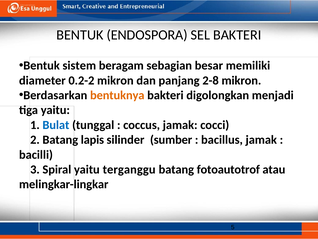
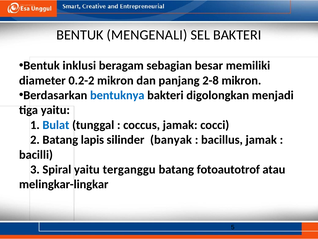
ENDOSPORA: ENDOSPORA -> MENGENALI (147, 35)
sistem: sistem -> inklusi (79, 65)
bentuknya colour: orange -> blue (117, 95)
sumber: sumber -> banyak (171, 140)
